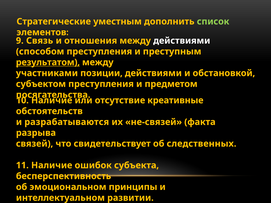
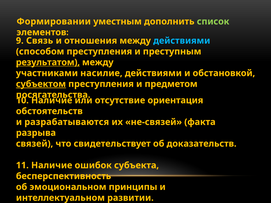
Стратегические: Стратегические -> Формировании (54, 22)
действиями colour: white -> light blue (182, 41)
позиции: позиции -> насилие (101, 73)
субъектом underline: none -> present (41, 84)
креативные: креативные -> ориентация (175, 100)
следственных: следственных -> доказательств (202, 144)
